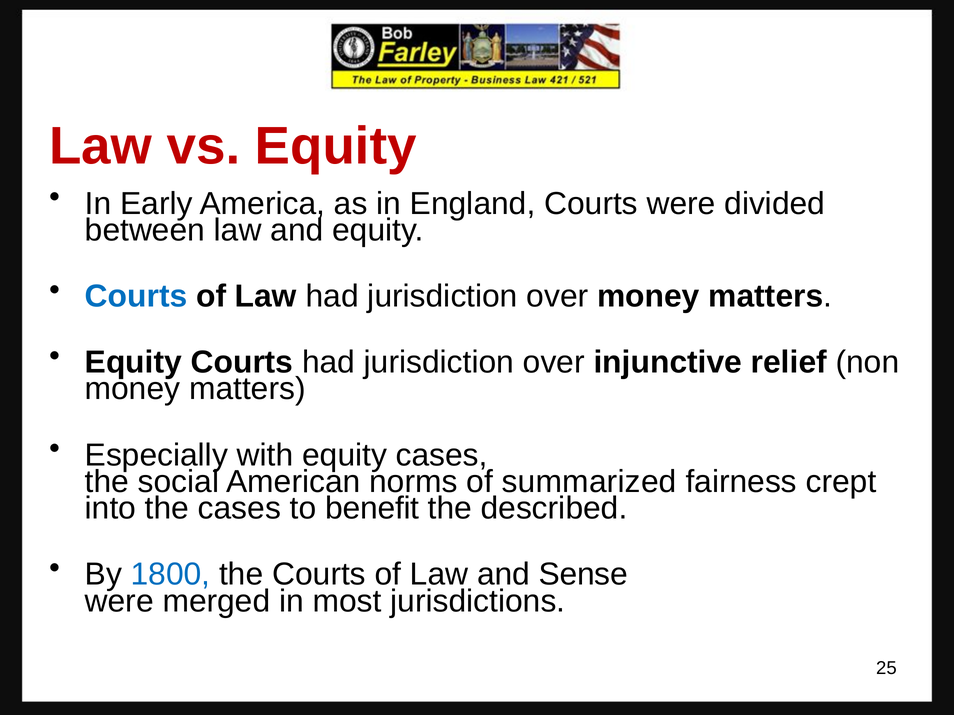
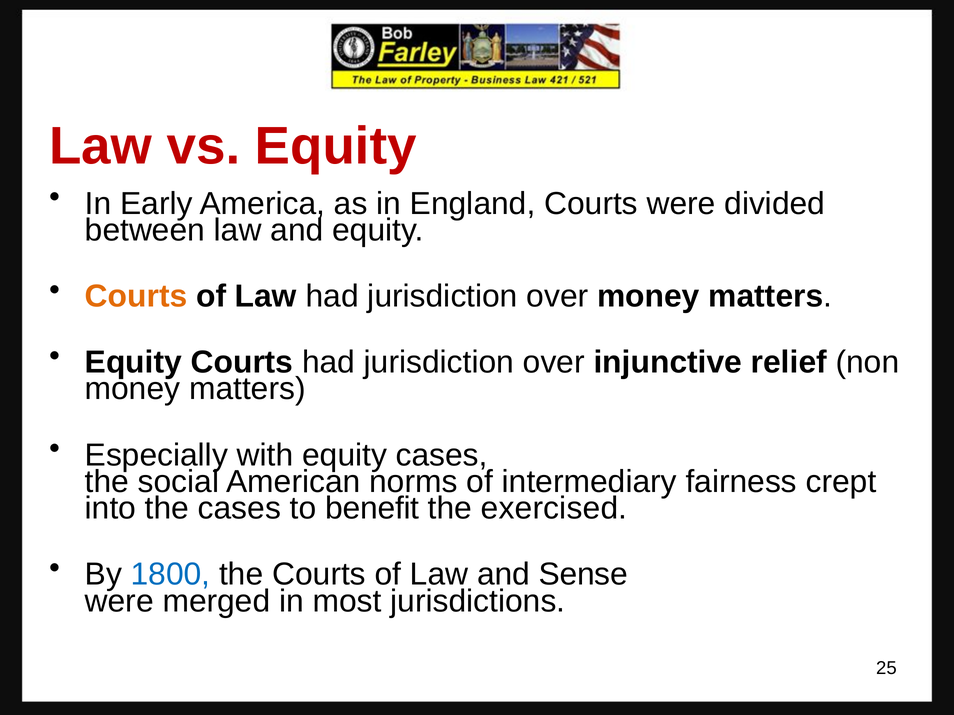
Courts colour: blue -> orange (136, 296)
summarized: summarized -> intermediary (589, 482)
described: described -> exercised (554, 509)
